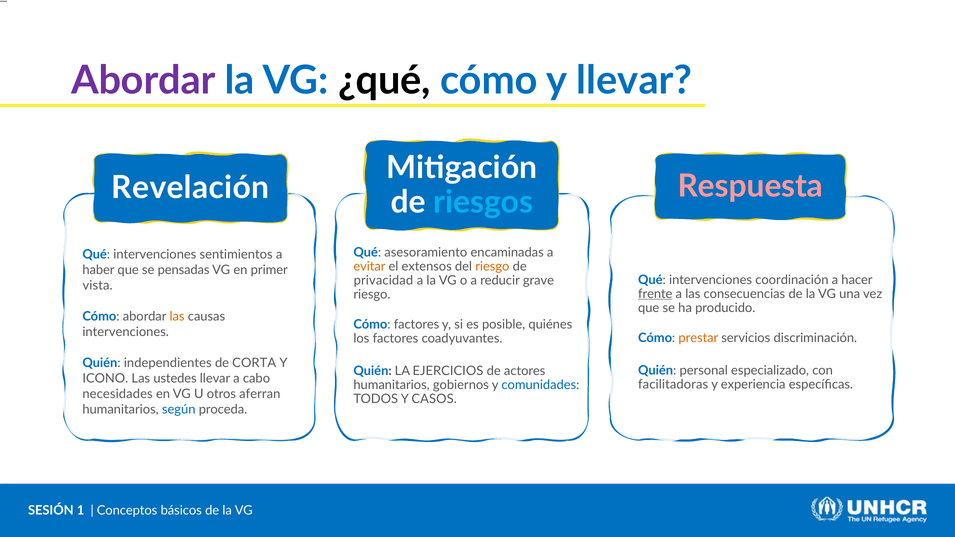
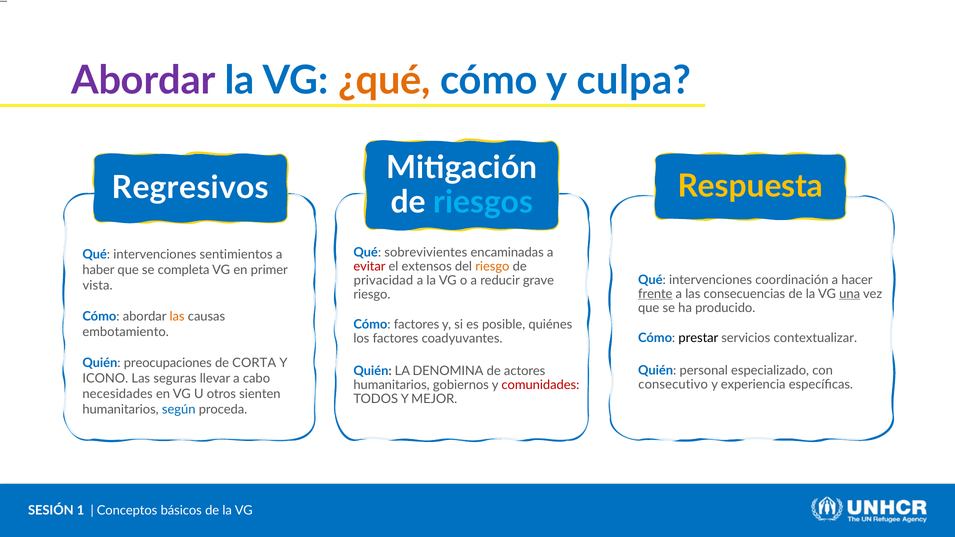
¿qué colour: black -> orange (384, 81)
y llevar: llevar -> culpa (634, 81)
Respuesta colour: pink -> yellow (750, 186)
Revelación: Revelación -> Regresivos (190, 188)
asesoramiento: asesoramiento -> sobrevivientes (426, 253)
evitar colour: orange -> red (369, 267)
pensadas: pensadas -> completa (184, 270)
una underline: none -> present (850, 294)
intervenciones: intervenciones -> embotamiento (126, 332)
prestar colour: orange -> black (698, 338)
discriminación: discriminación -> contextualizar (815, 338)
independientes: independientes -> preocupaciones (168, 363)
EJERCICIOS: EJERCICIOS -> DENOMINA (448, 371)
ustedes: ustedes -> seguras (175, 379)
facilitadoras: facilitadoras -> consecutivo (673, 384)
comunidades colour: blue -> red (540, 385)
aferran: aferran -> sienten (260, 394)
CASOS: CASOS -> MEJOR (434, 399)
